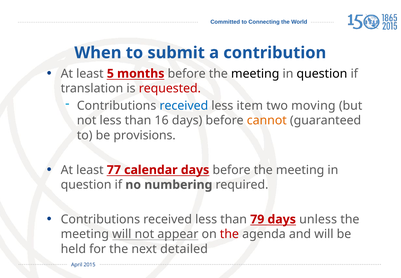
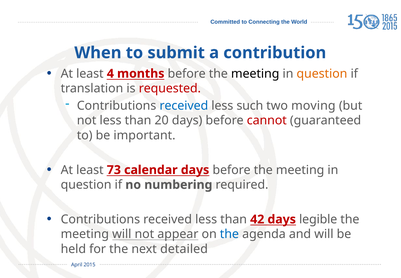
5: 5 -> 4 (110, 73)
question colour: black -> orange (322, 73)
item: item -> such (250, 106)
16: 16 -> 20 (162, 120)
cannot colour: orange -> red (267, 120)
provisions: provisions -> important (145, 135)
77: 77 -> 73 (114, 170)
79: 79 -> 42 (257, 219)
unless: unless -> legible (318, 219)
the colour: red -> blue (229, 234)
